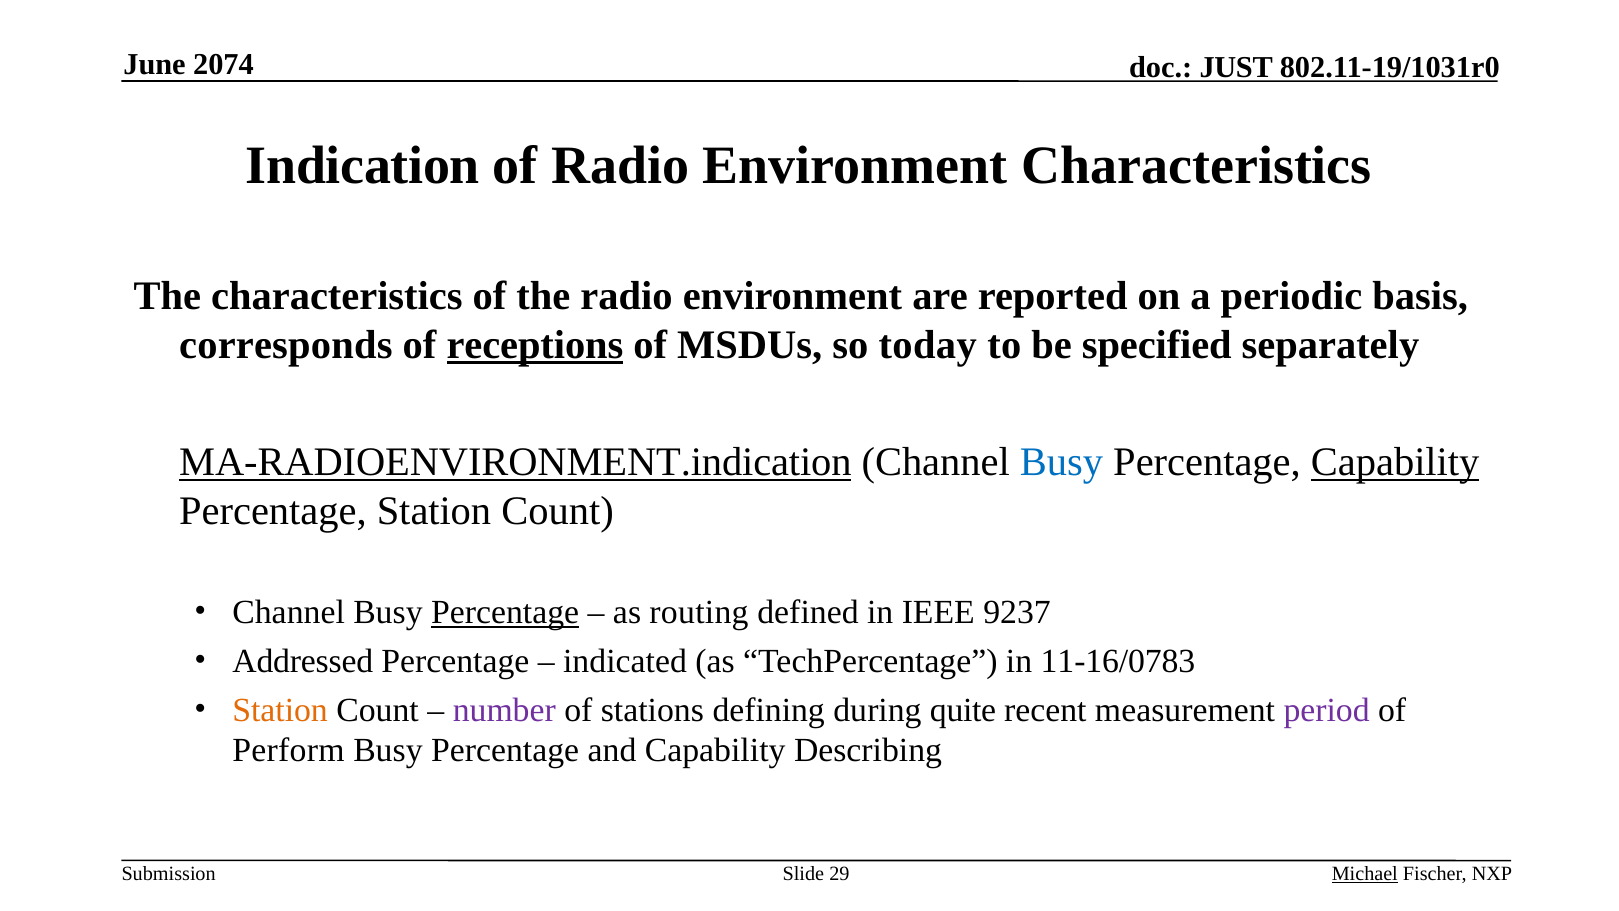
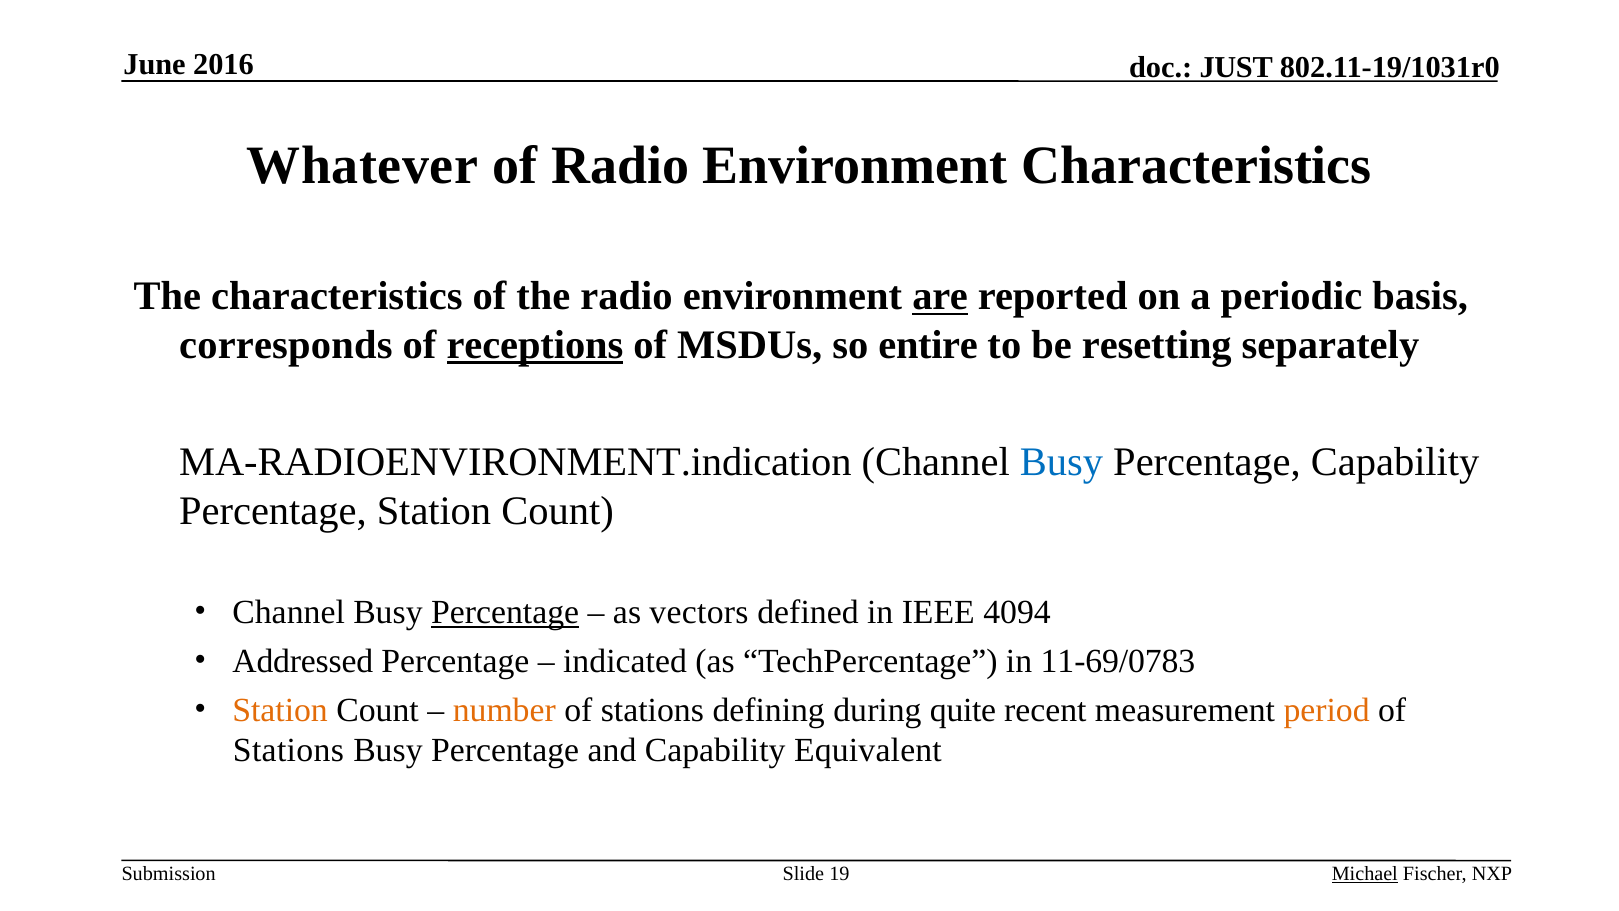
2074: 2074 -> 2016 (224, 64)
Indication: Indication -> Whatever (362, 166)
are underline: none -> present (940, 296)
today: today -> entire (928, 345)
specified: specified -> resetting (1157, 345)
MA-RADIOENVIRONMENT.indication underline: present -> none (515, 462)
Capability underline: present -> none (1395, 462)
routing: routing -> vectors (699, 612)
9237: 9237 -> 4094 (1017, 612)
11-16/0783: 11-16/0783 -> 11-69/0783 (1118, 661)
number colour: purple -> orange (504, 710)
period colour: purple -> orange (1327, 710)
Perform: Perform -> Stations (288, 751)
Describing: Describing -> Equivalent (868, 751)
29: 29 -> 19 (839, 873)
